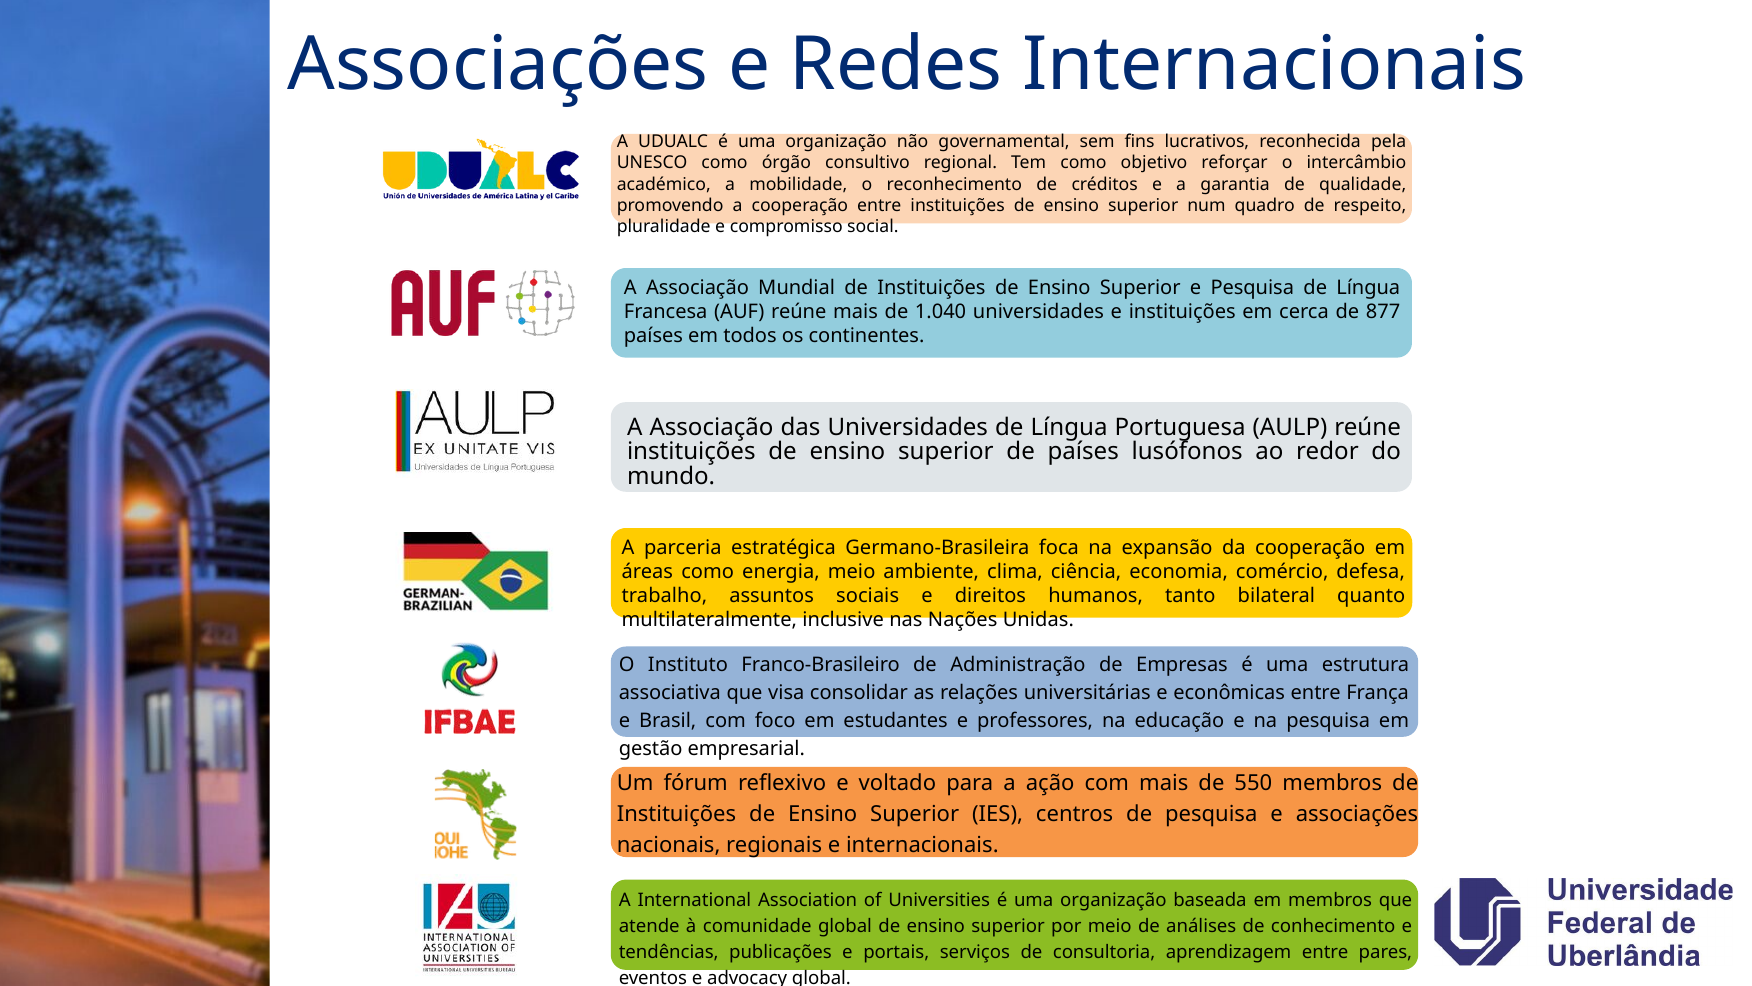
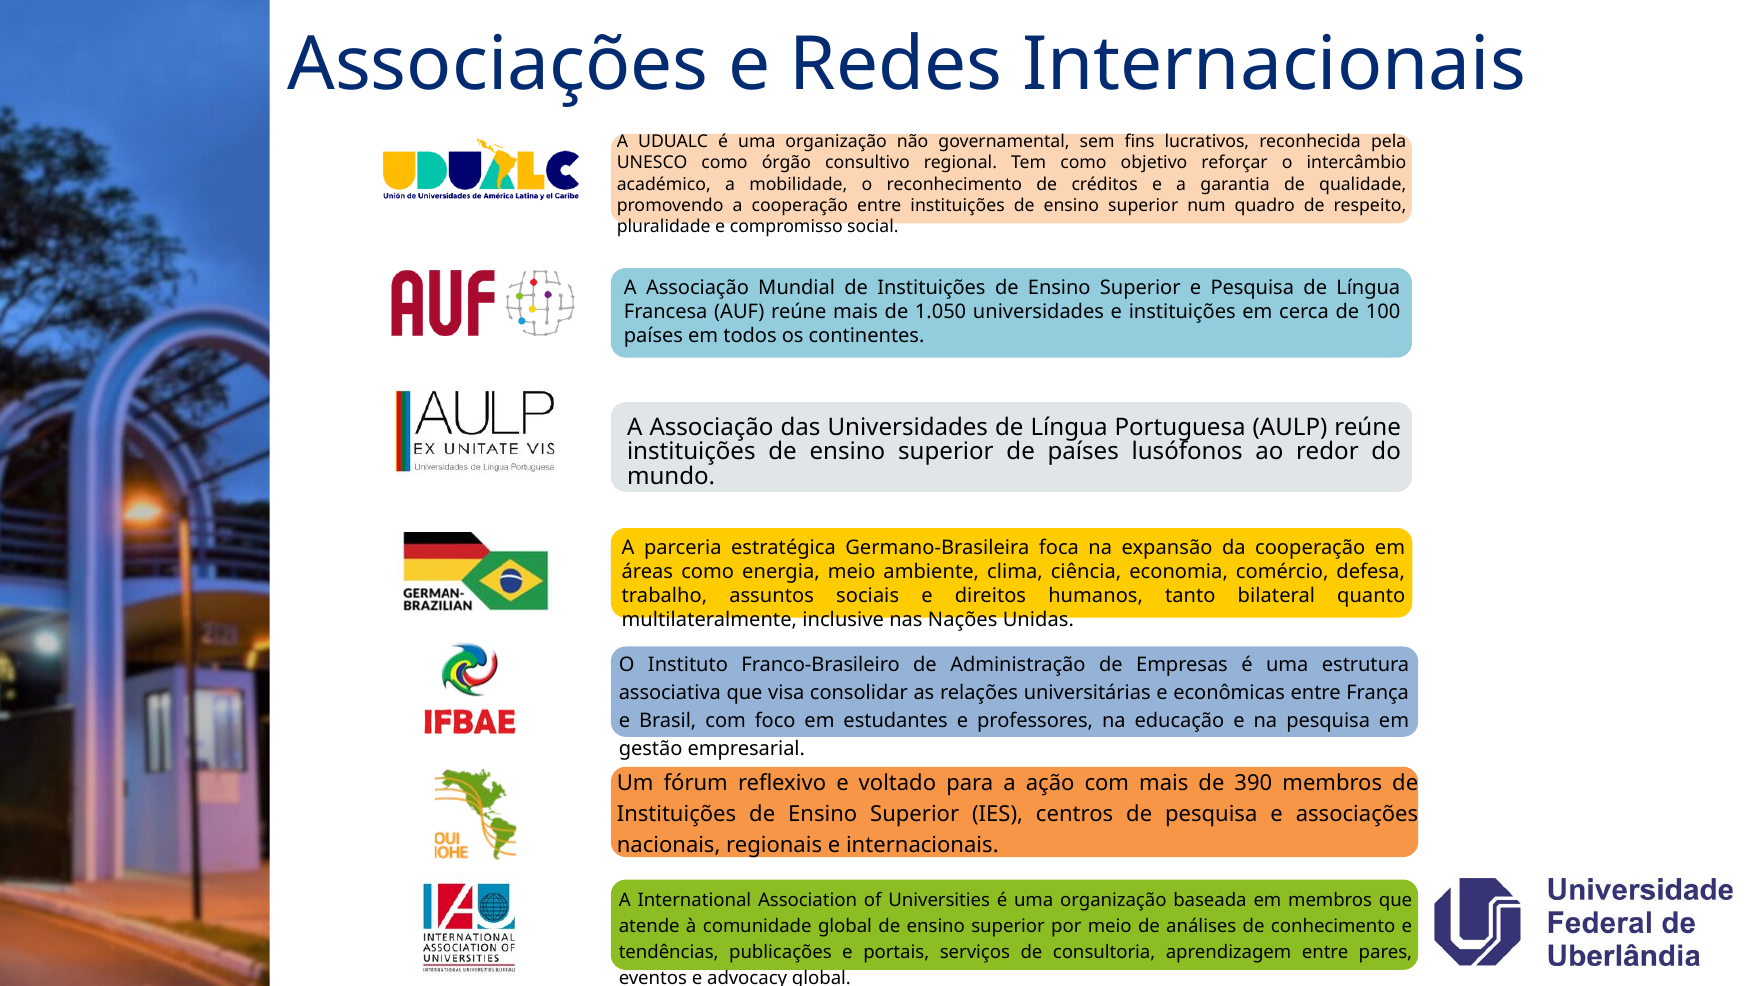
1.040: 1.040 -> 1.050 (941, 312)
877: 877 -> 100 (1383, 312)
550: 550 -> 390 (1253, 783)
